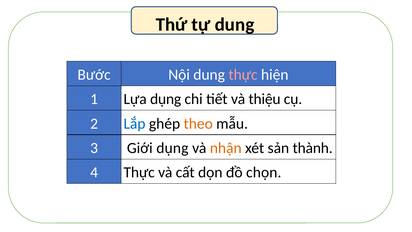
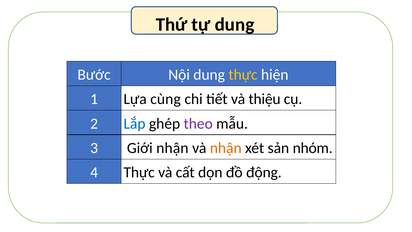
thực colour: pink -> yellow (243, 75)
Lựa dụng: dụng -> cùng (166, 99)
theo colour: orange -> purple (198, 123)
Giới dụng: dụng -> nhận (172, 148)
thành: thành -> nhóm (313, 148)
chọn: chọn -> động (264, 172)
